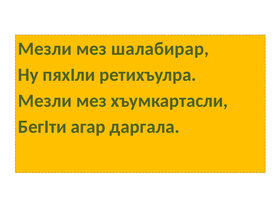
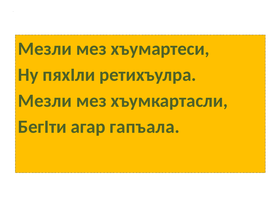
шалабирар: шалабирар -> хъумартеси (160, 49)
даргала: даргала -> гапъала (145, 126)
